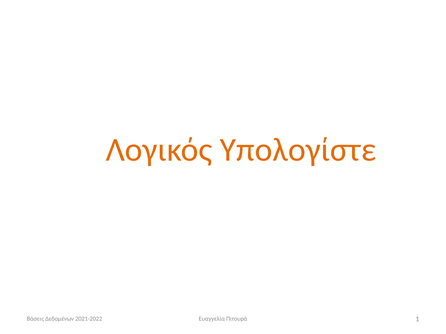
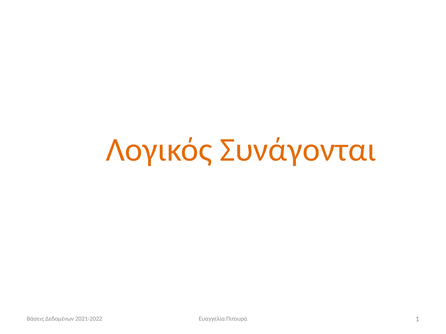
Υπολογίστε: Υπολογίστε -> Συνάγονται (298, 150)
